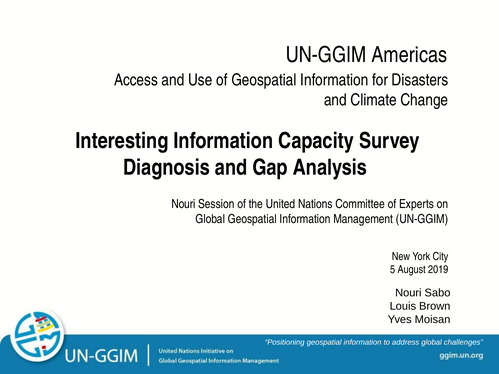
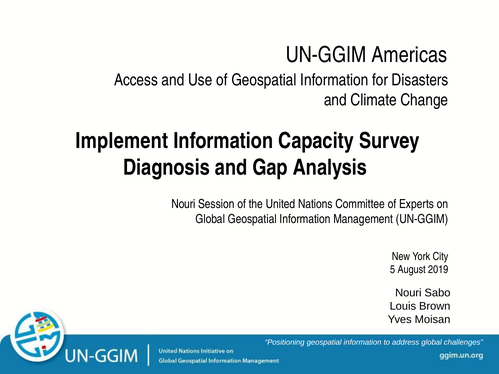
Interesting: Interesting -> Implement (122, 141)
